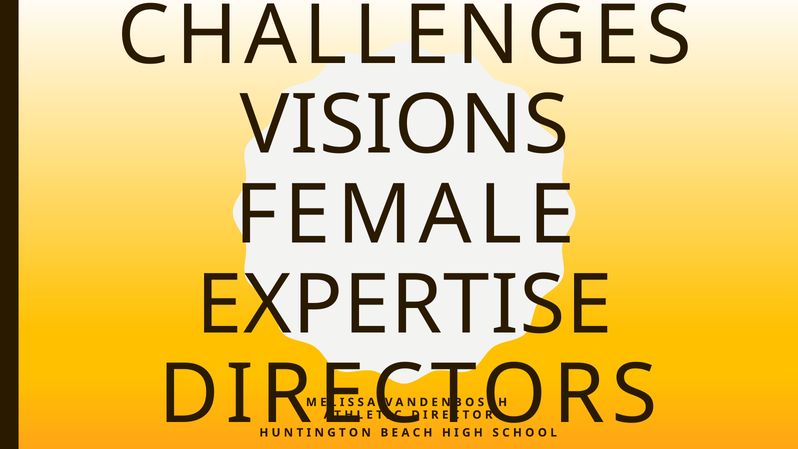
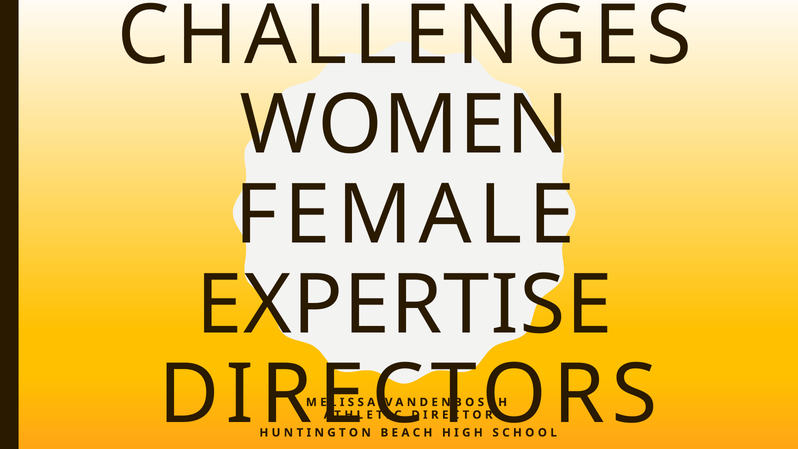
VISIONS: VISIONS -> WOMEN (404, 125)
